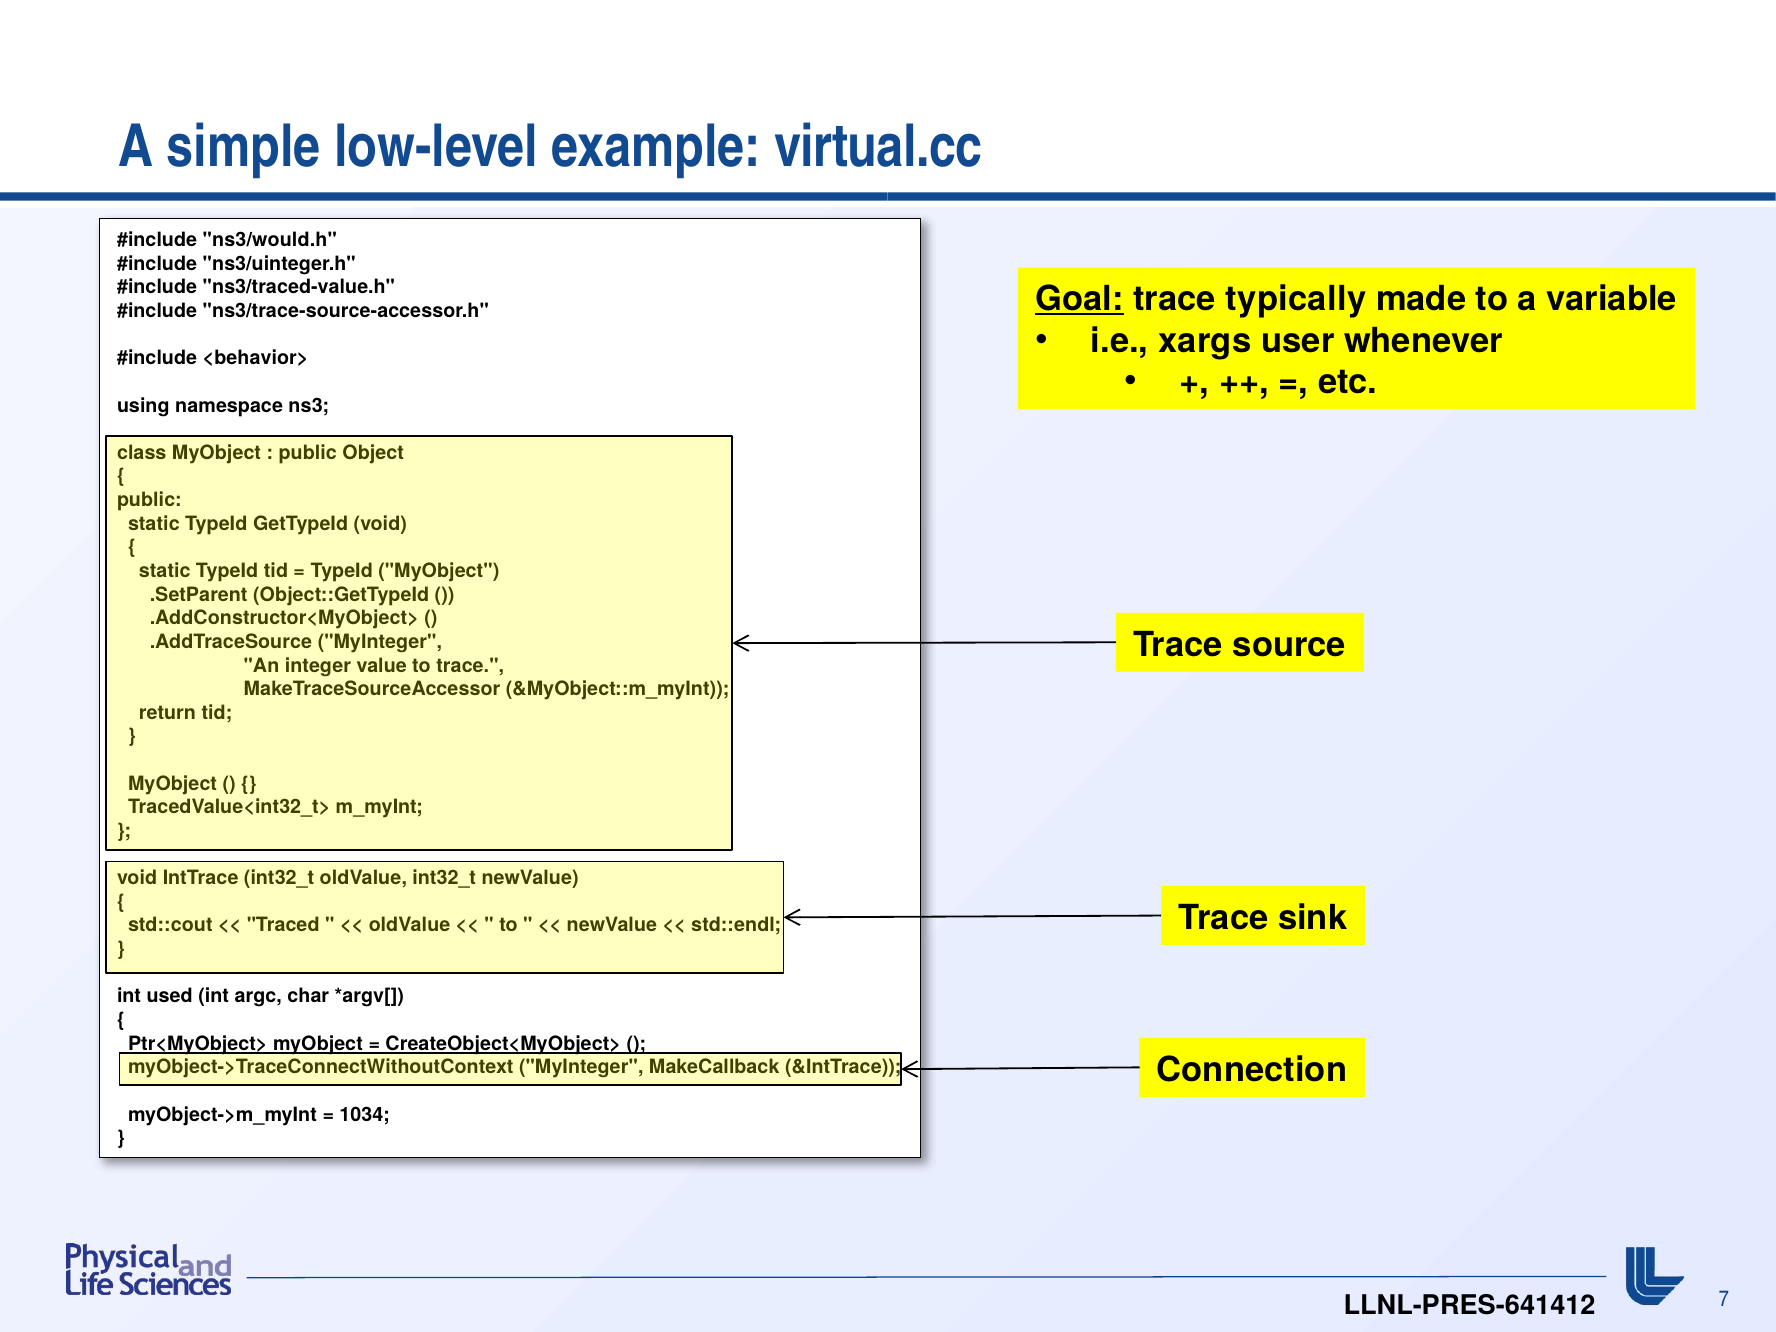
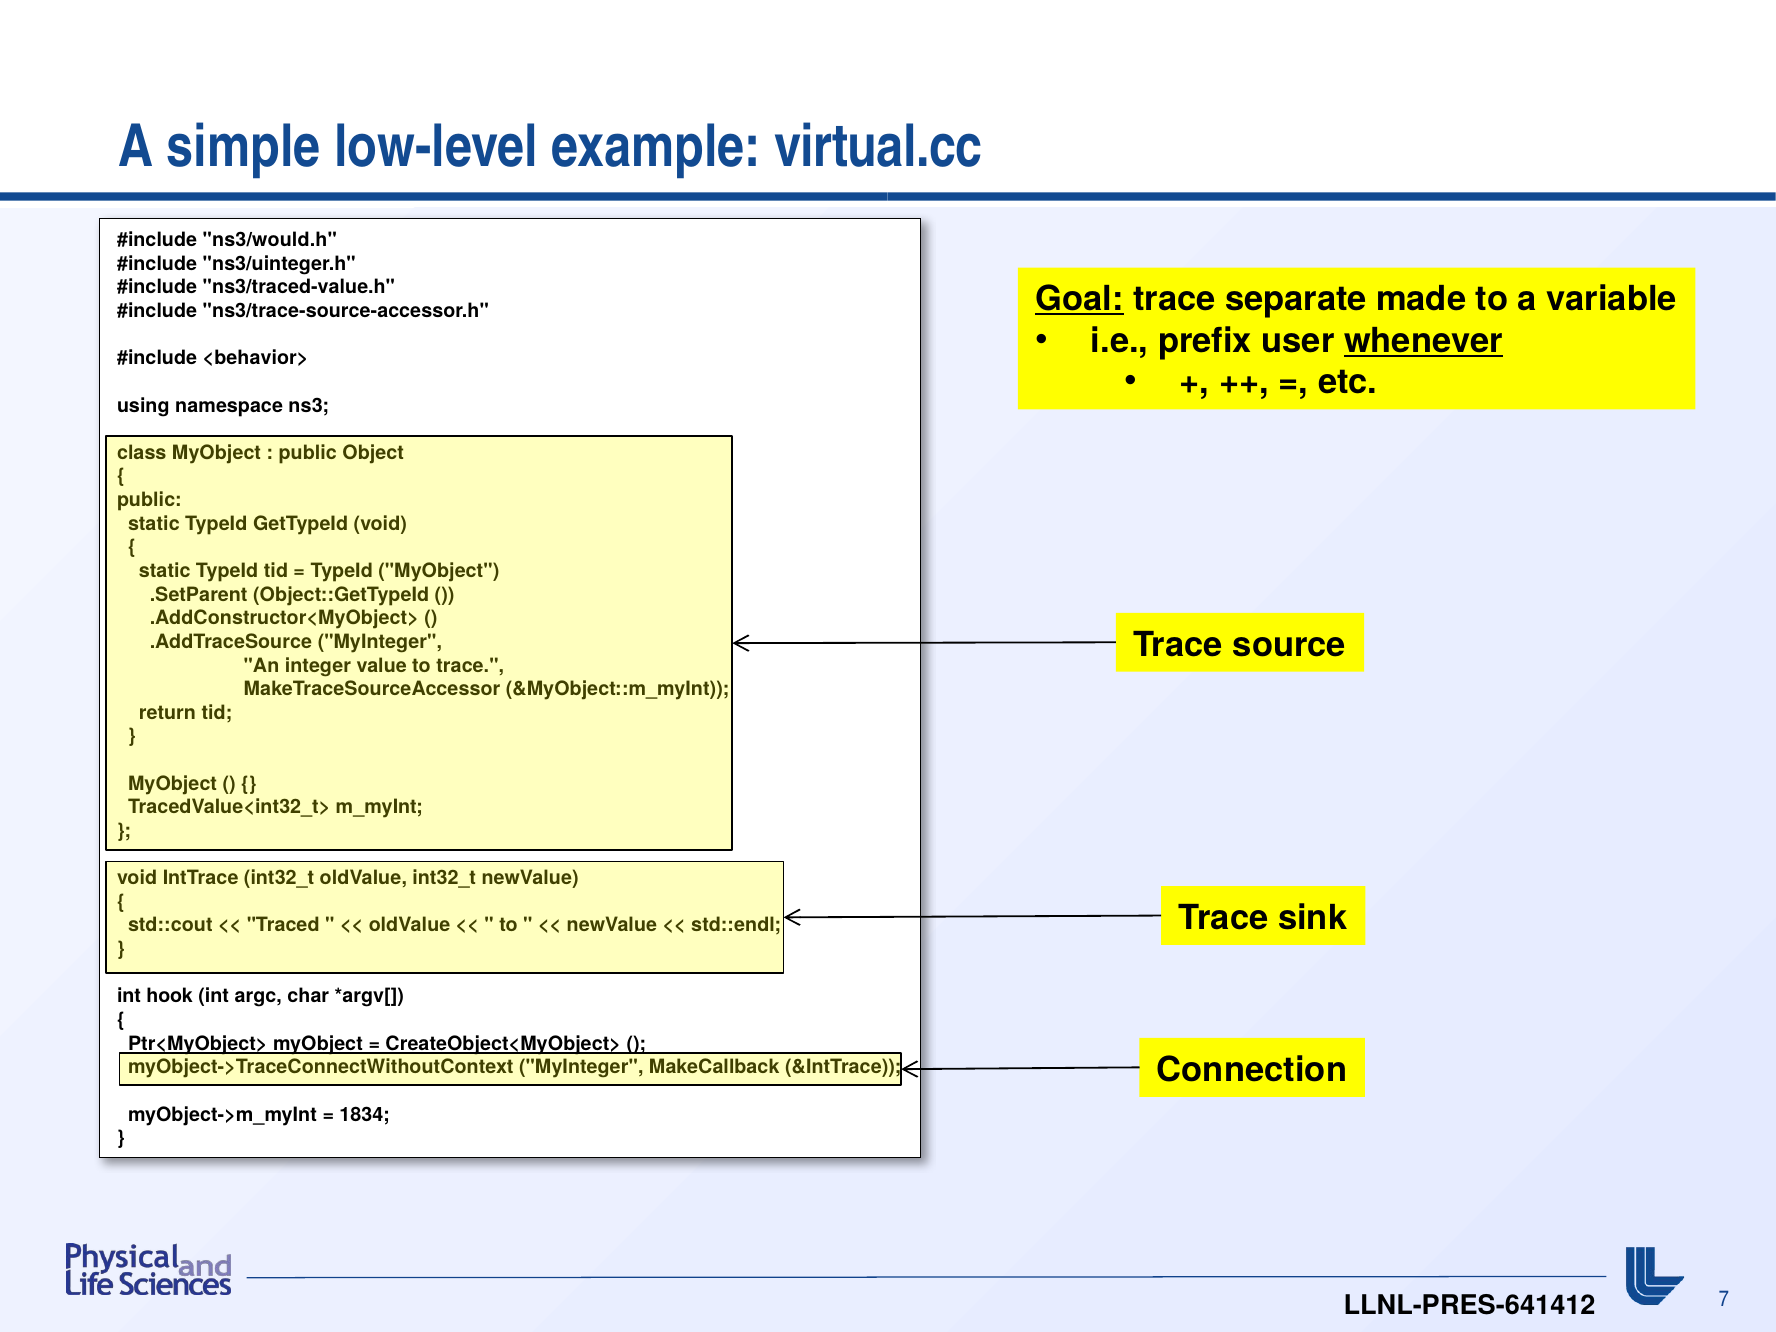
typically: typically -> separate (1296, 299)
xargs: xargs -> prefix (1205, 341)
whenever underline: none -> present (1423, 341)
used: used -> hook (170, 996)
1034: 1034 -> 1834 (365, 1115)
